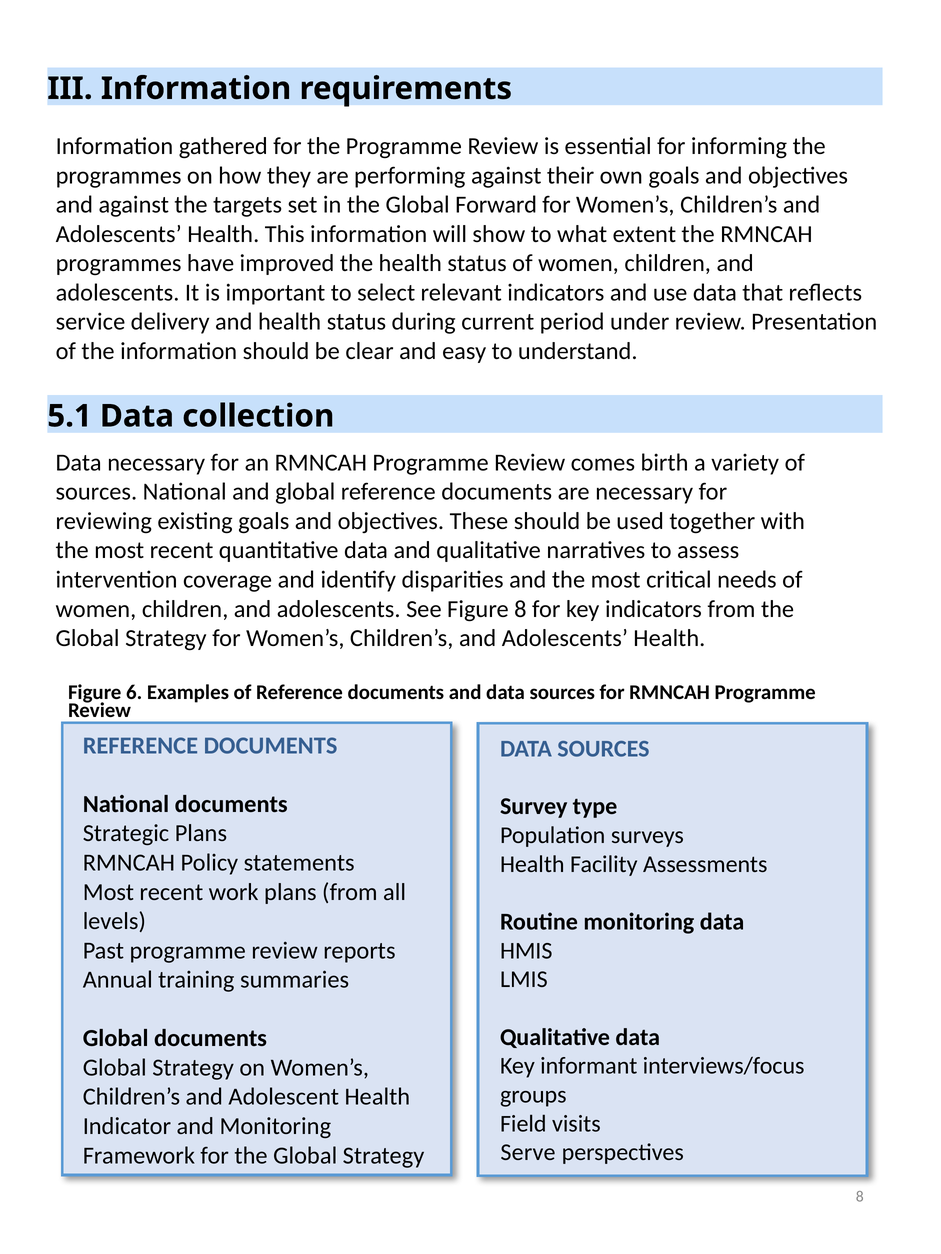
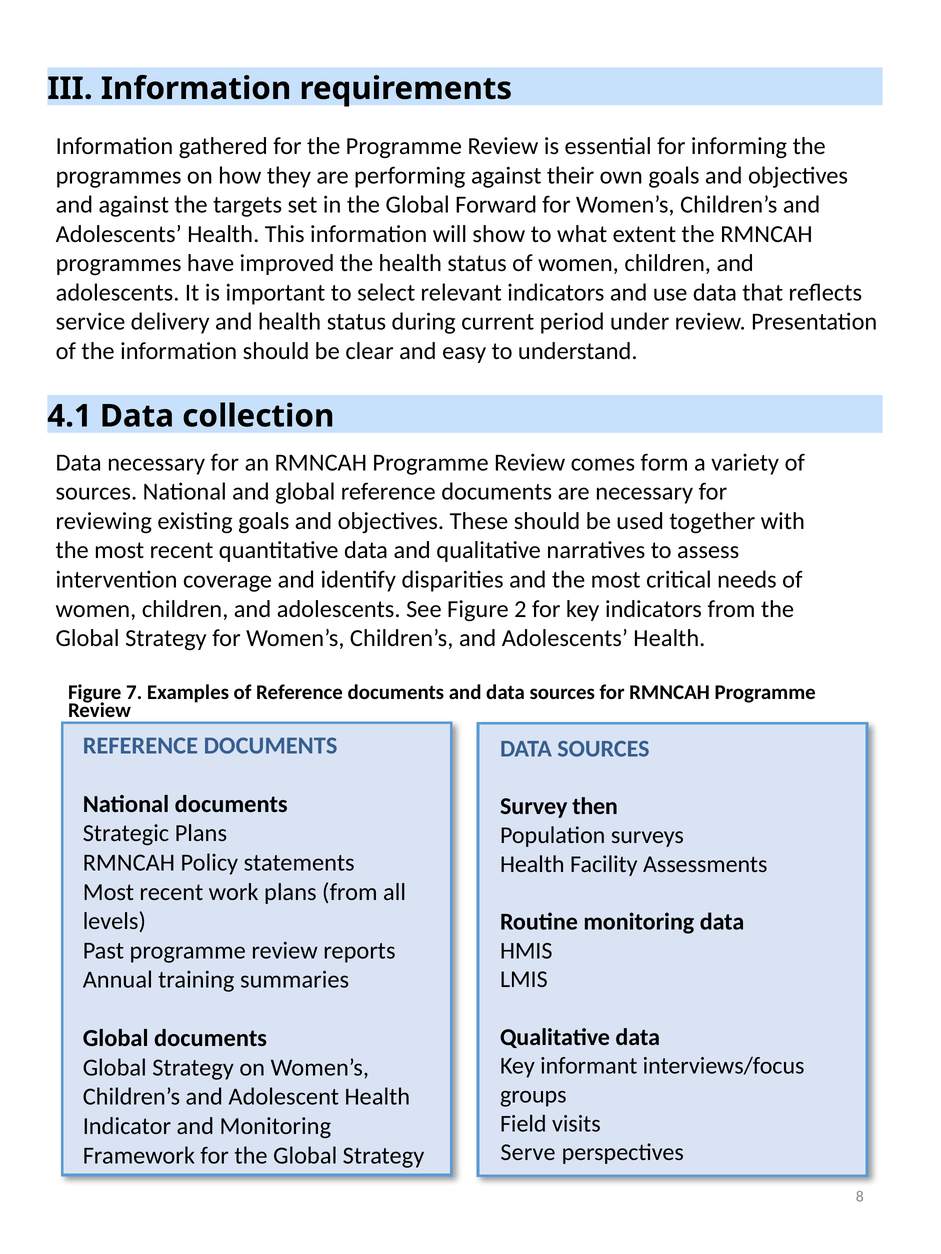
5.1: 5.1 -> 4.1 (70, 416)
birth: birth -> form (665, 463)
Figure 8: 8 -> 2 (520, 609)
6: 6 -> 7 (134, 693)
type: type -> then (595, 807)
